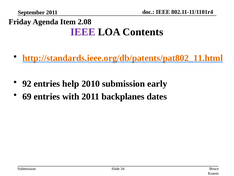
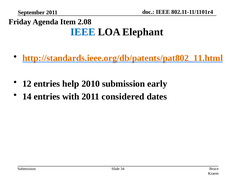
IEEE colour: purple -> blue (83, 32)
Contents: Contents -> Elephant (143, 32)
92: 92 -> 12 (27, 83)
69: 69 -> 14 (27, 96)
backplanes: backplanes -> considered (123, 96)
